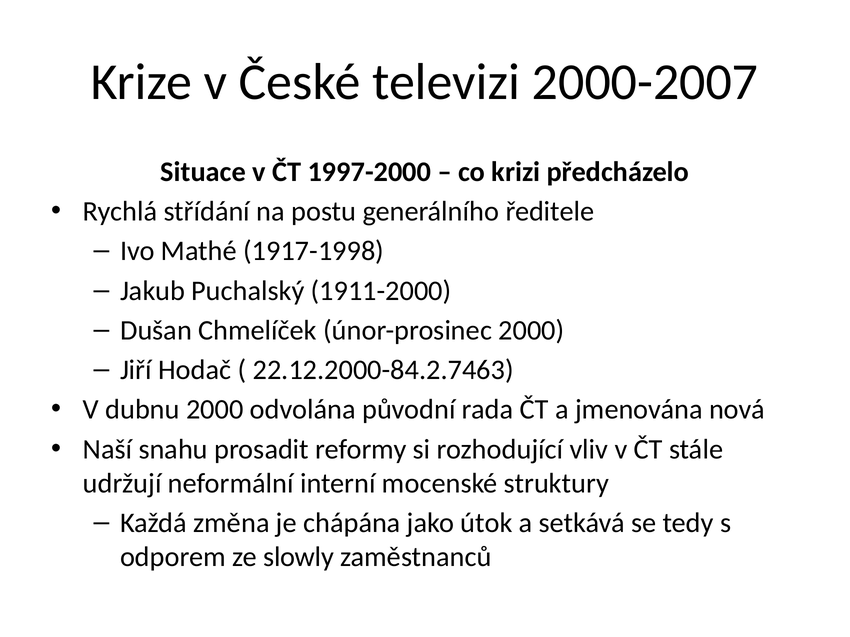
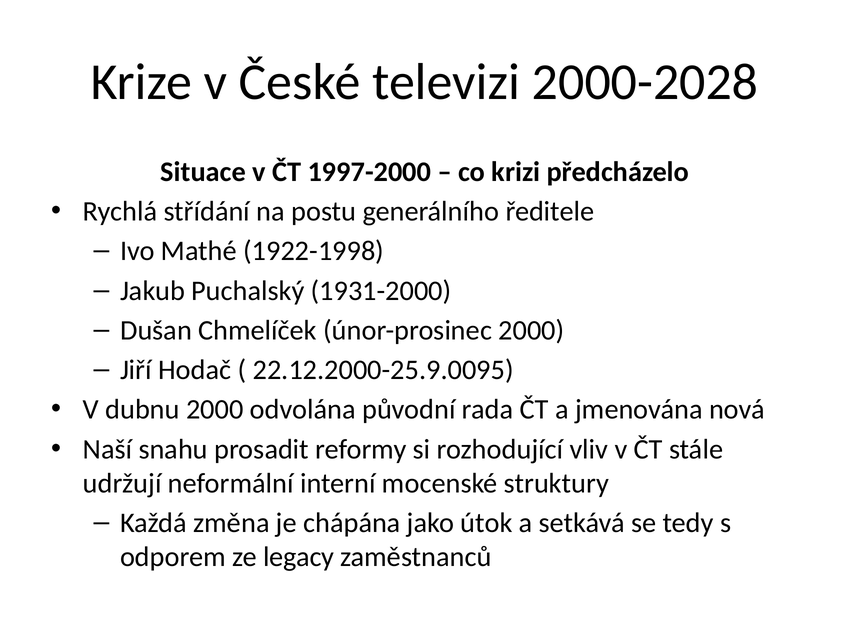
2000-2007: 2000-2007 -> 2000-2028 (645, 82)
1917-1998: 1917-1998 -> 1922-1998 (314, 251)
1911-2000: 1911-2000 -> 1931-2000 (381, 291)
22.12.2000-84.2.7463: 22.12.2000-84.2.7463 -> 22.12.2000-25.9.0095 (383, 370)
slowly: slowly -> legacy (299, 557)
